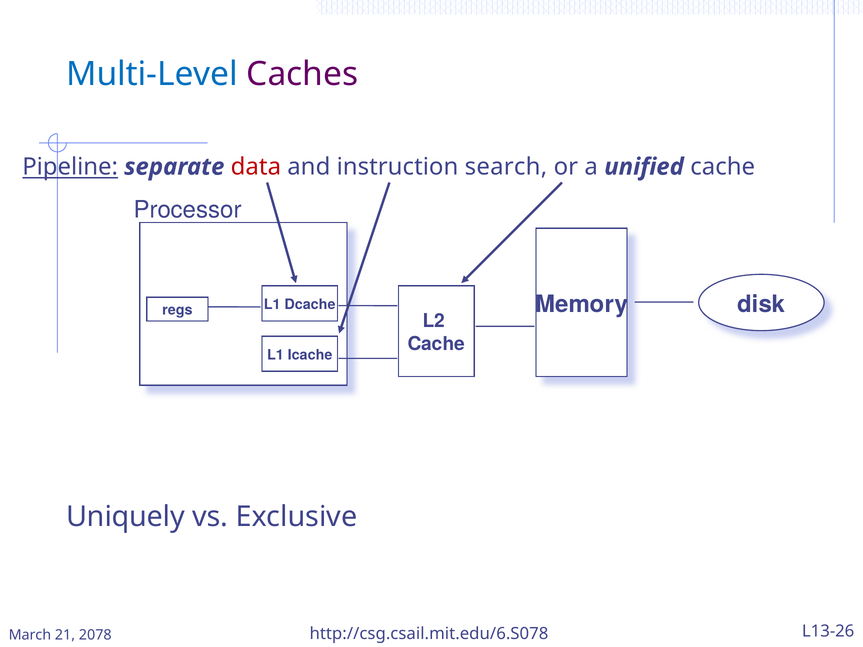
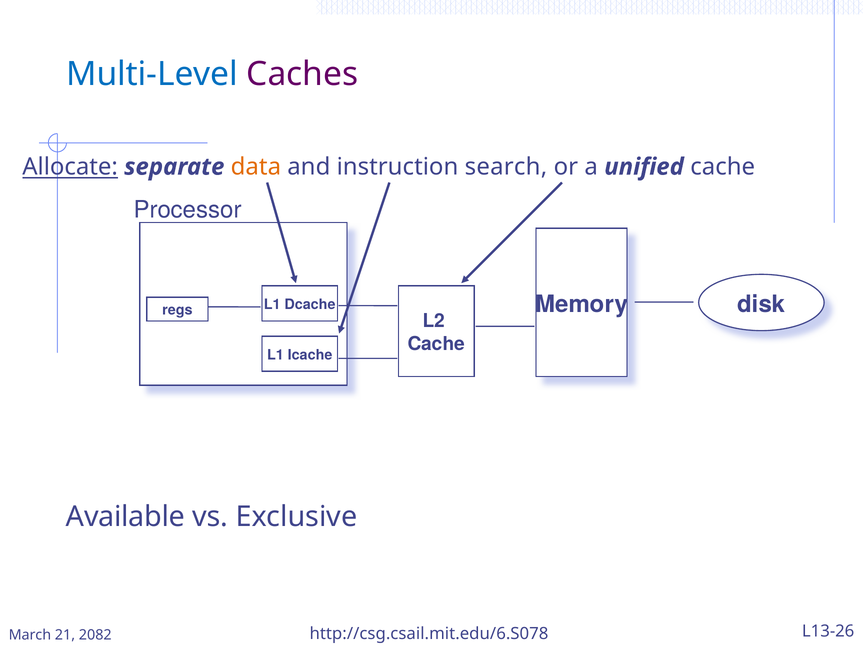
Pipeline: Pipeline -> Allocate (70, 167)
data colour: red -> orange (256, 167)
Uniquely: Uniquely -> Available (126, 517)
2078: 2078 -> 2082 (95, 635)
